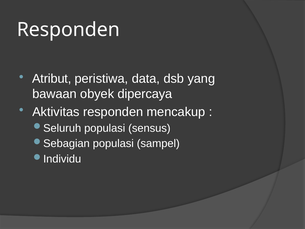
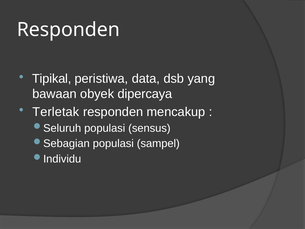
Atribut: Atribut -> Tipikal (52, 79)
Aktivitas: Aktivitas -> Terletak (56, 112)
